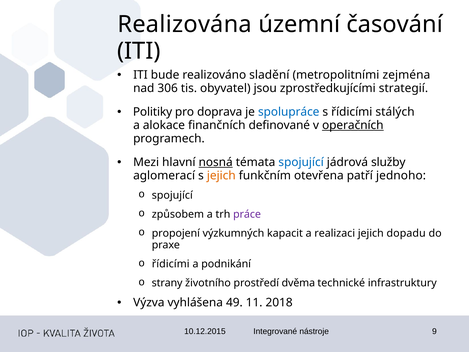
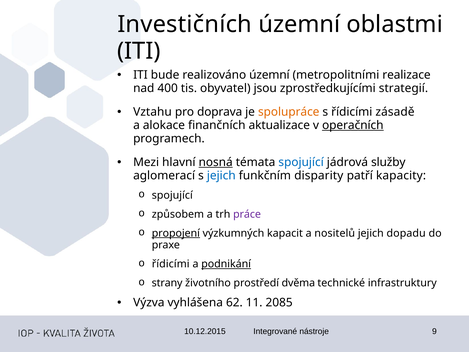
Realizována: Realizována -> Investičních (185, 24)
časování: časování -> oblastmi (395, 24)
realizováno sladění: sladění -> územní (269, 75)
zejména: zejména -> realizace (406, 75)
306: 306 -> 400 (168, 88)
Politiky: Politiky -> Vztahu (152, 112)
spolupráce colour: blue -> orange (289, 112)
stálých: stálých -> zásadě (395, 112)
definované: definované -> aktualizace (279, 125)
jejich colour: orange -> blue (221, 175)
otevřena: otevřena -> disparity (319, 175)
jednoho: jednoho -> kapacity (401, 175)
propojení underline: none -> present (176, 233)
realizaci: realizaci -> nositelů (335, 233)
podnikání underline: none -> present (226, 264)
49: 49 -> 62 (234, 302)
2018: 2018 -> 2085 (279, 302)
